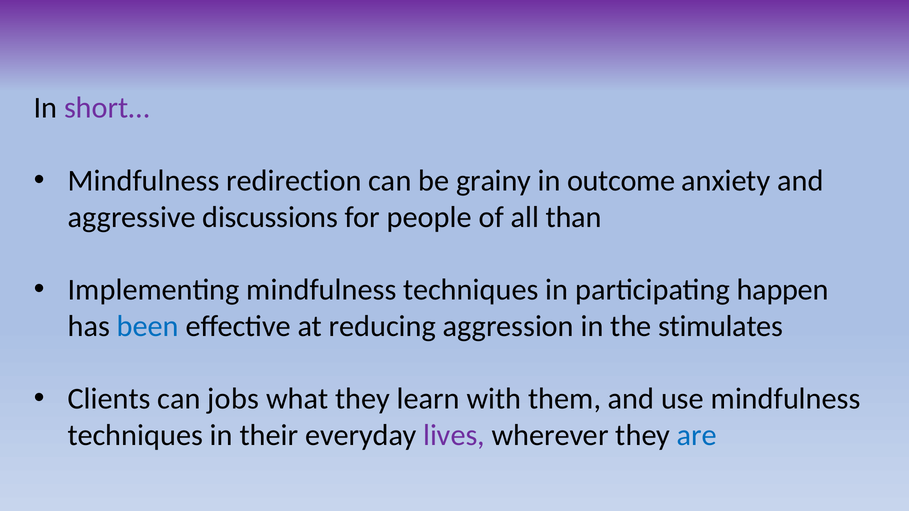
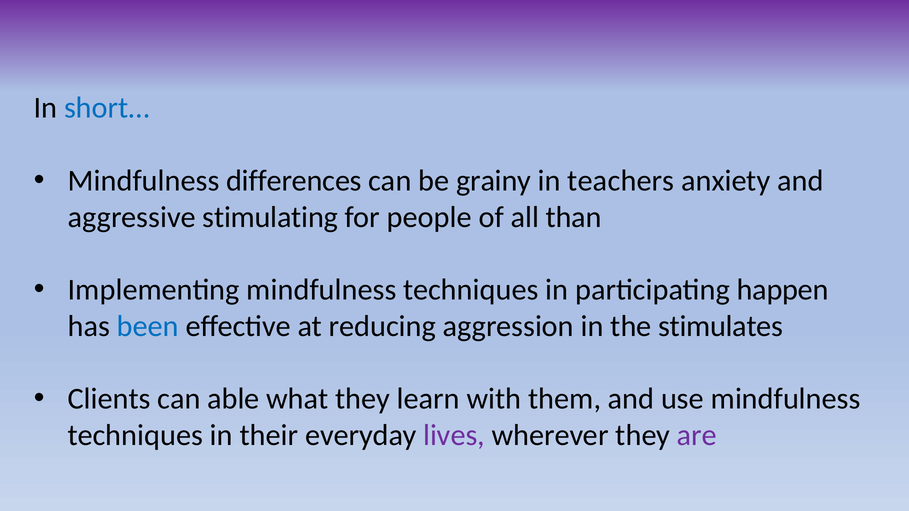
short… colour: purple -> blue (107, 108)
redirection: redirection -> differences (294, 181)
outcome: outcome -> teachers (621, 181)
discussions: discussions -> stimulating (270, 217)
jobs: jobs -> able (233, 399)
are colour: blue -> purple (697, 435)
